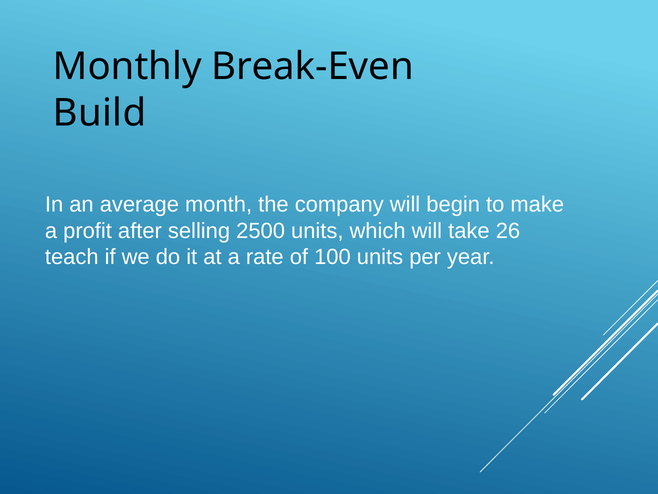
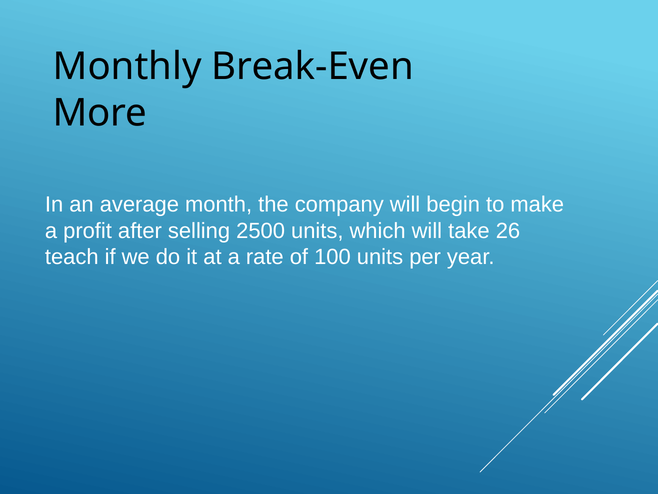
Build: Build -> More (100, 113)
